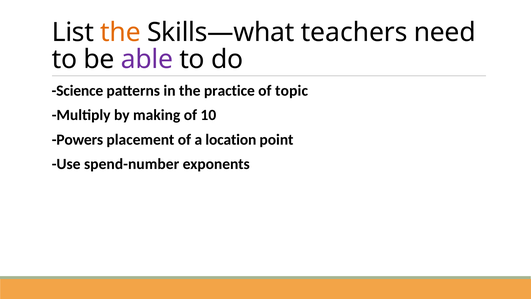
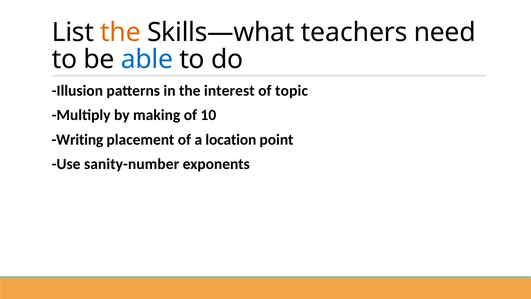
able colour: purple -> blue (147, 59)
Science: Science -> Illusion (77, 91)
practice: practice -> interest (229, 91)
Powers: Powers -> Writing (77, 140)
spend-number: spend-number -> sanity-number (132, 164)
